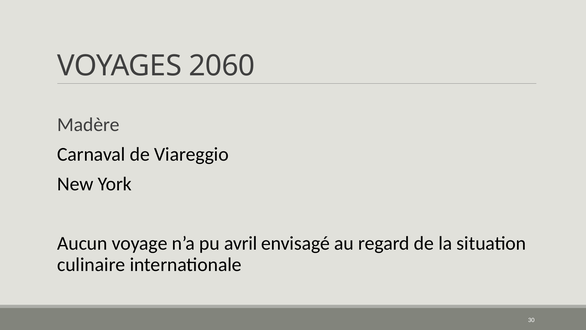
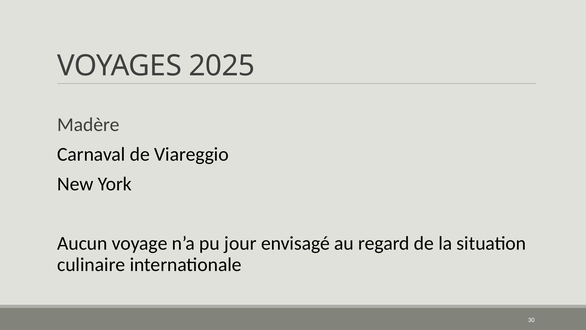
2060: 2060 -> 2025 (222, 66)
avril: avril -> jour (240, 243)
